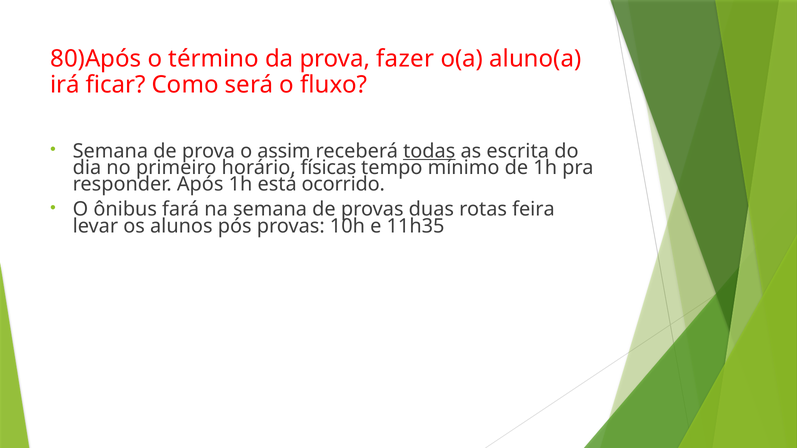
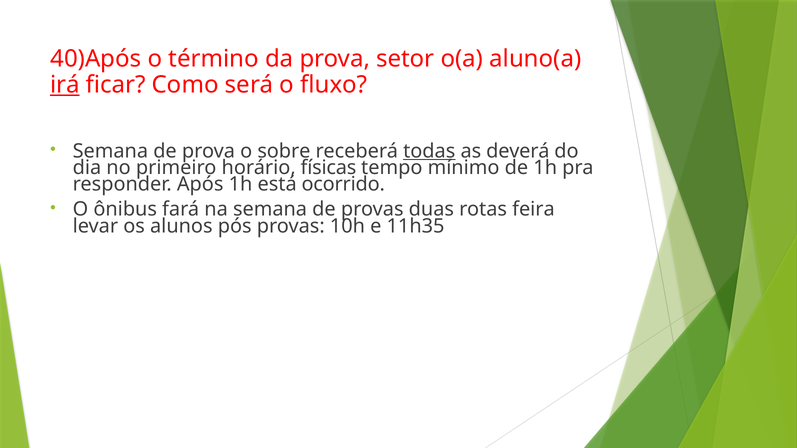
80)Após: 80)Após -> 40)Após (96, 59)
fazer: fazer -> setor (405, 59)
irá underline: none -> present (65, 85)
assim: assim -> sobre (284, 151)
escrita: escrita -> deverá (518, 151)
